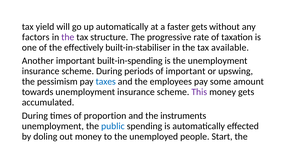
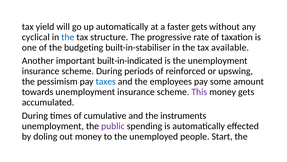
factors: factors -> cyclical (36, 37)
the colour: purple -> blue (68, 37)
effectively: effectively -> budgeting (84, 47)
built-in-spending: built-in-spending -> built-in-indicated (130, 61)
of important: important -> reinforced (186, 71)
proportion: proportion -> cumulative (105, 115)
public colour: blue -> purple (113, 126)
